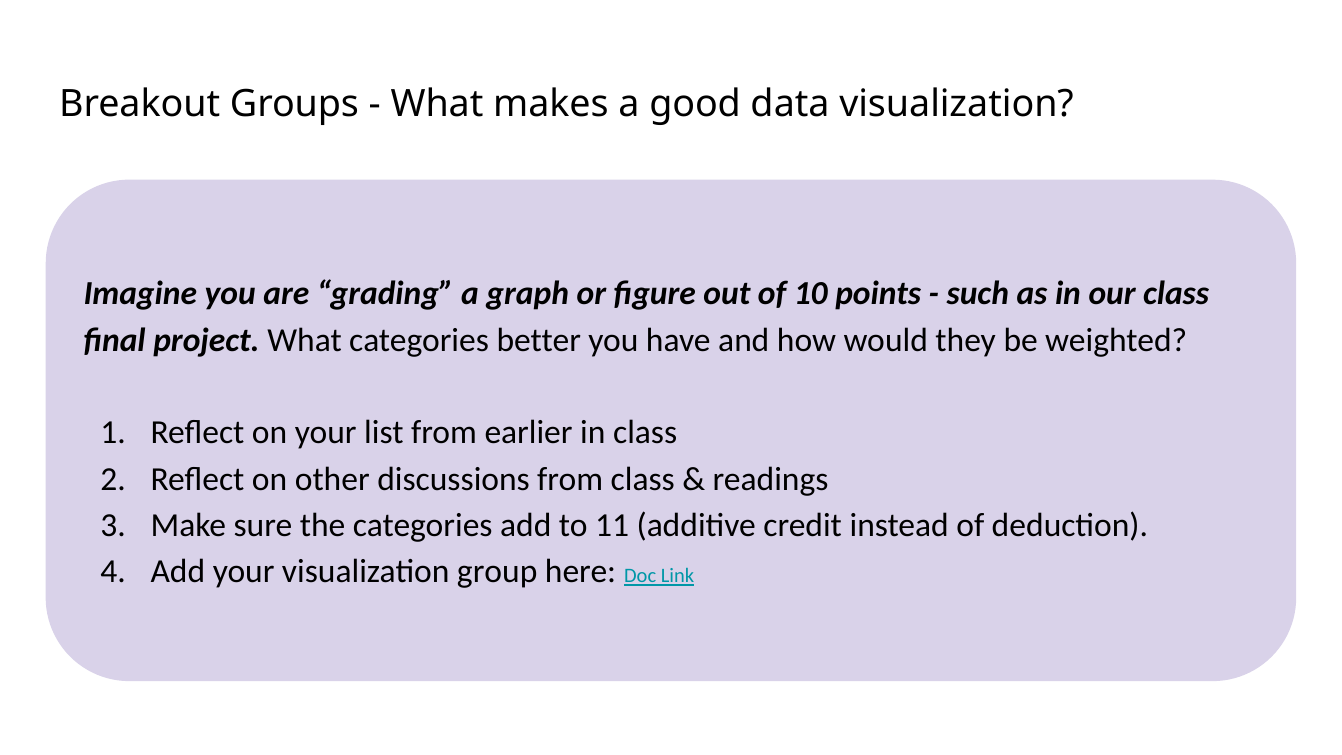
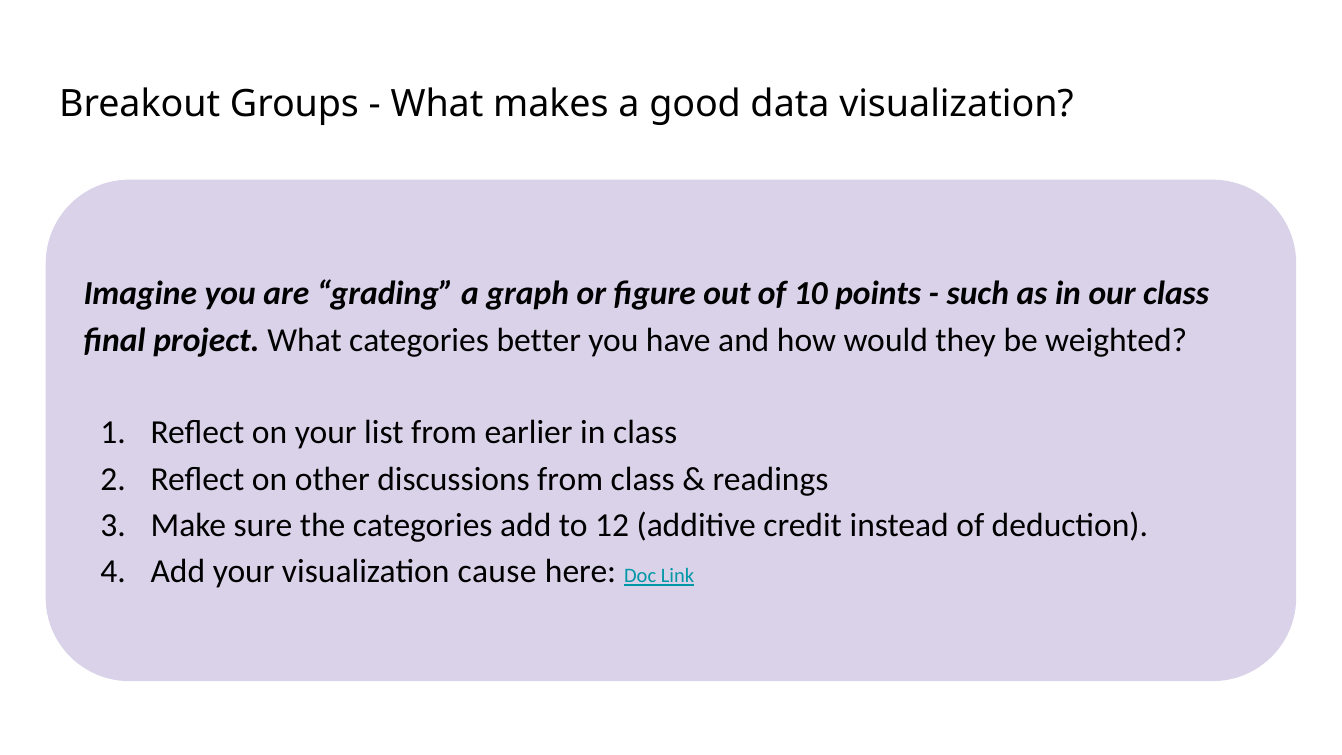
11: 11 -> 12 (612, 525)
group: group -> cause (497, 571)
